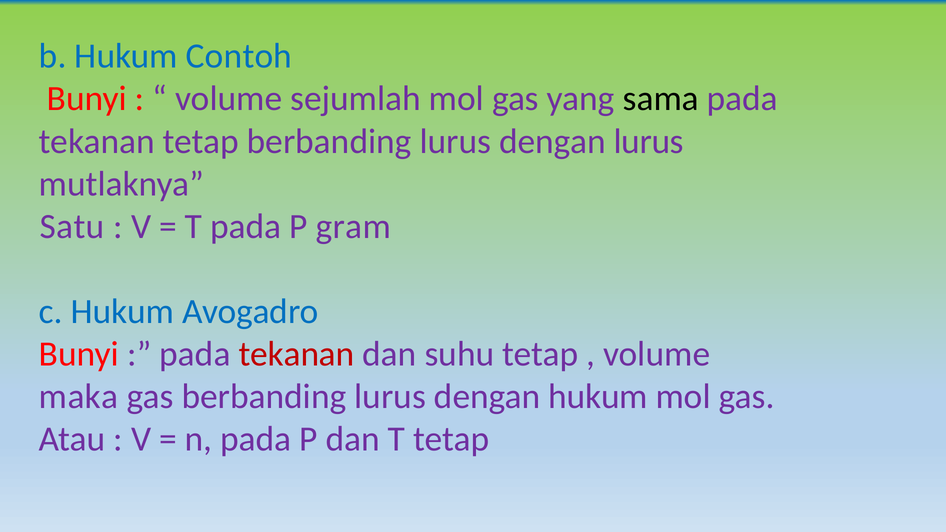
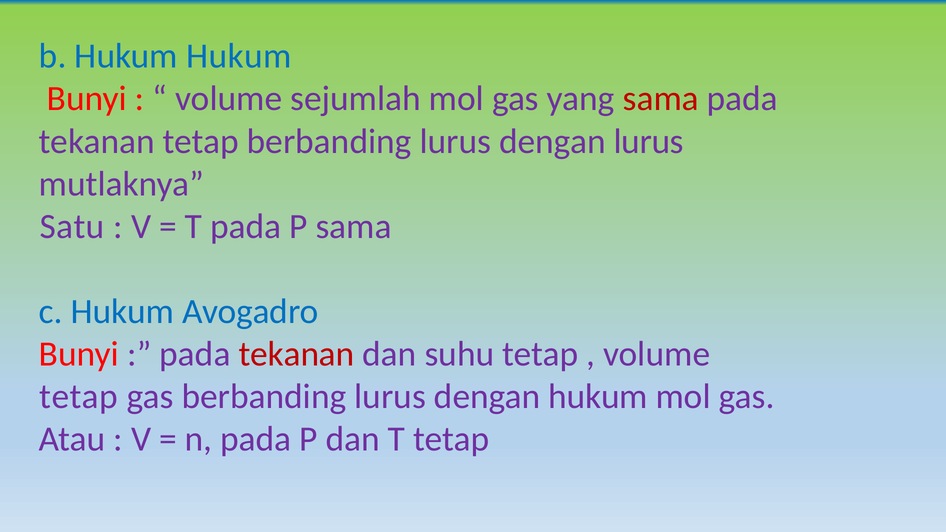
Hukum Contoh: Contoh -> Hukum (239, 56)
sama colour: black -> red (661, 99)
P gram: gram -> sama (354, 226)
maka: maka -> tetap (79, 397)
